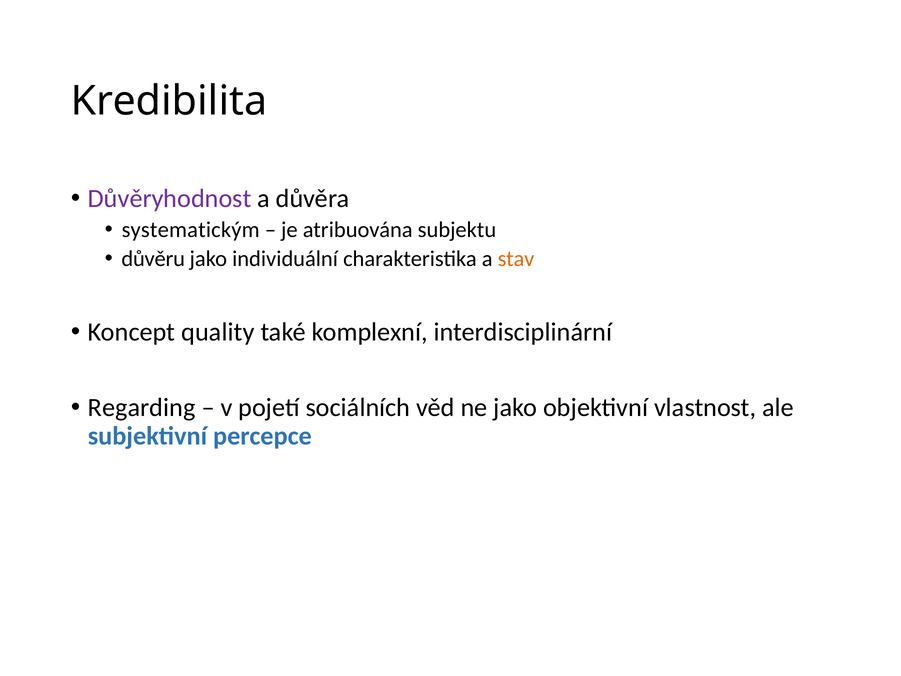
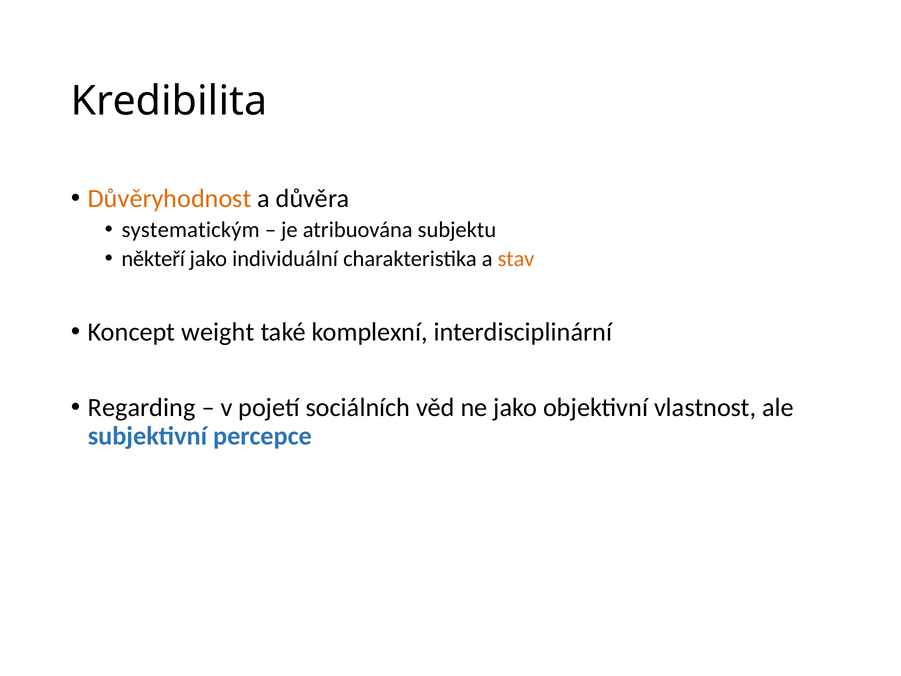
Důvěryhodnost colour: purple -> orange (170, 198)
důvěru: důvěru -> někteří (153, 259)
quality: quality -> weight (218, 332)
